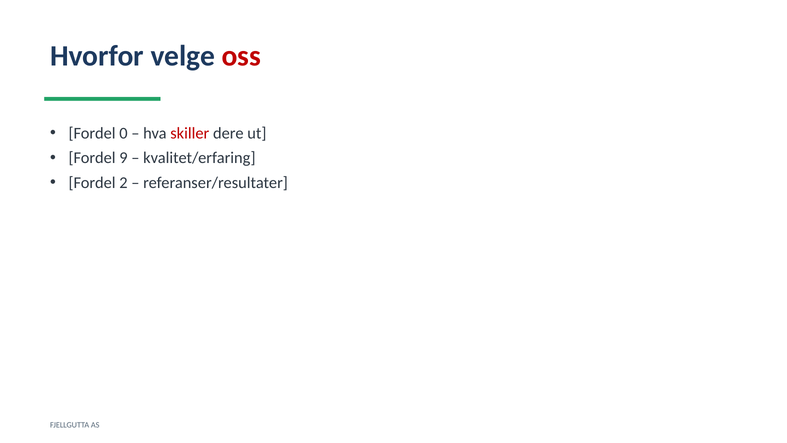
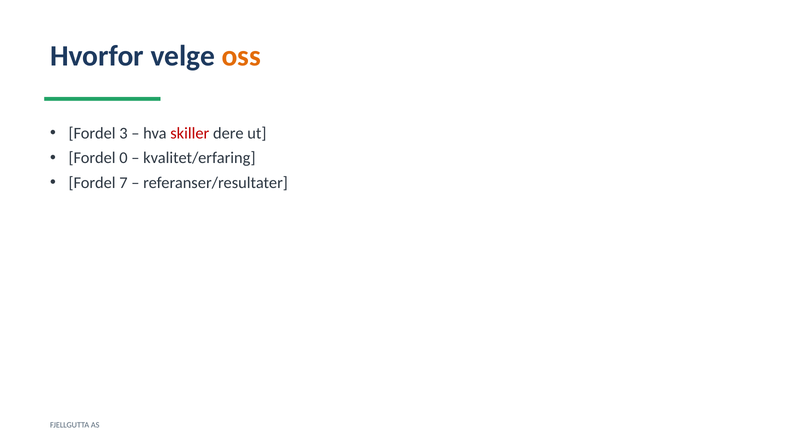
oss colour: red -> orange (241, 56)
0: 0 -> 3 (123, 133)
9: 9 -> 0 (123, 158)
2: 2 -> 7 (123, 183)
